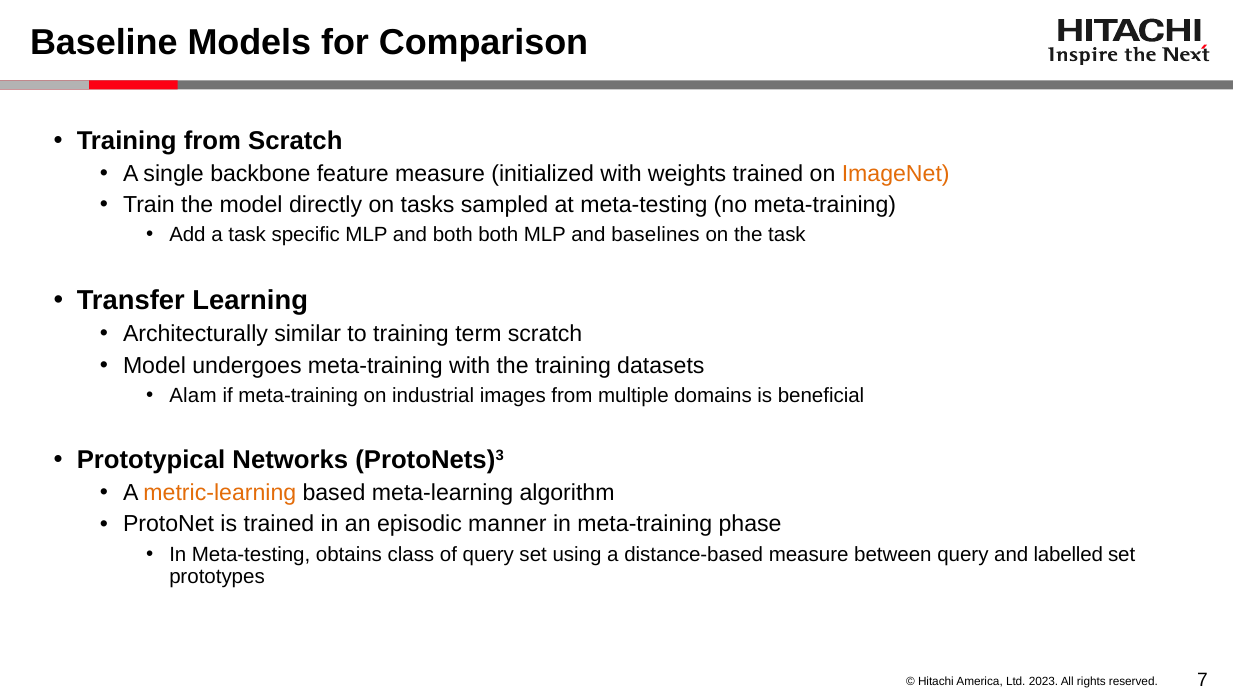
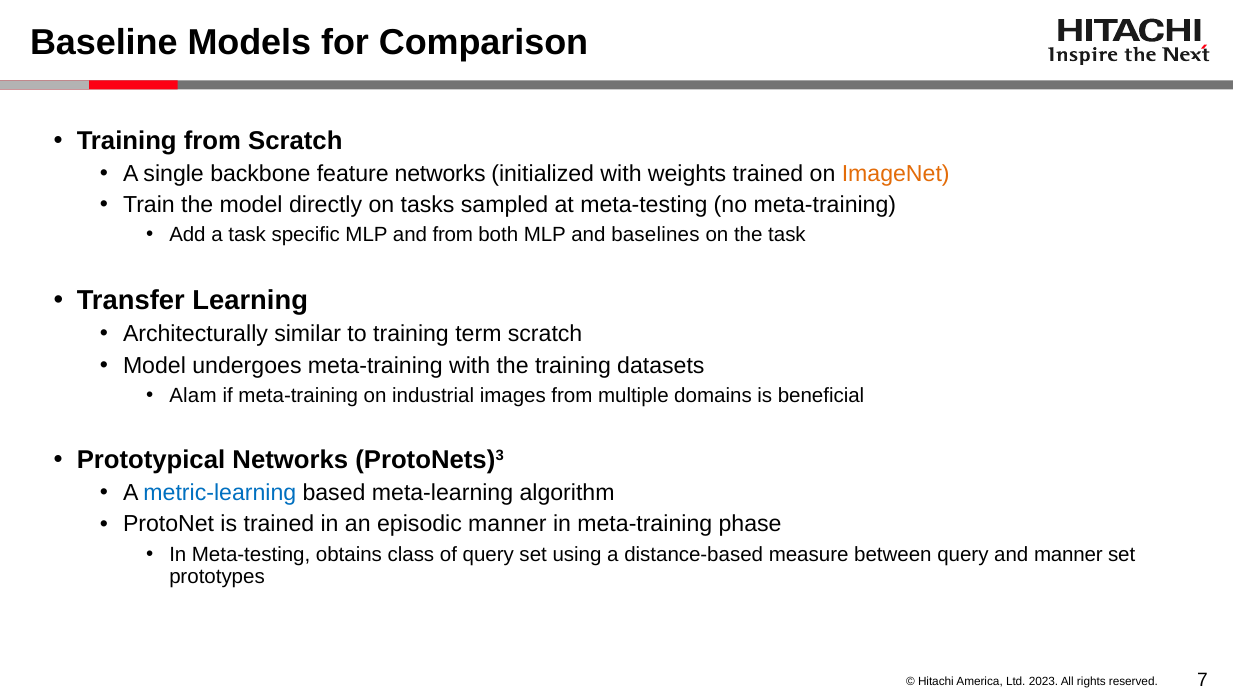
feature measure: measure -> networks (440, 173)
and both: both -> from (453, 235)
metric-learning colour: orange -> blue (220, 493)
and labelled: labelled -> manner (1068, 554)
